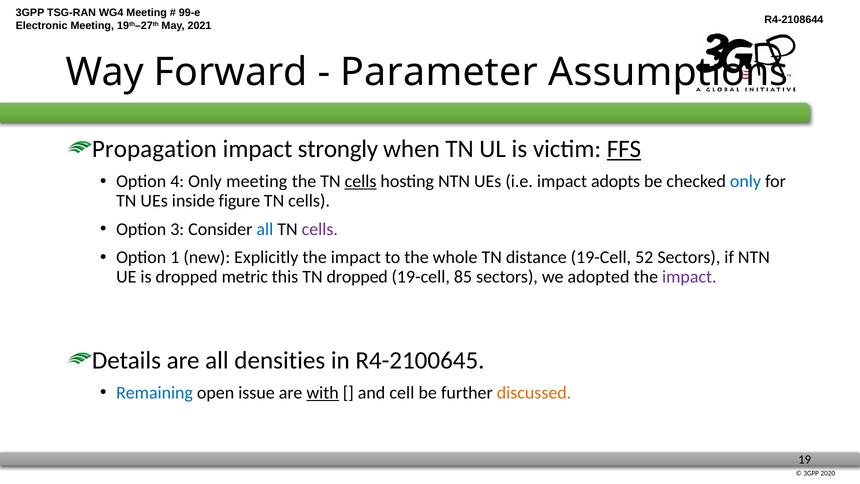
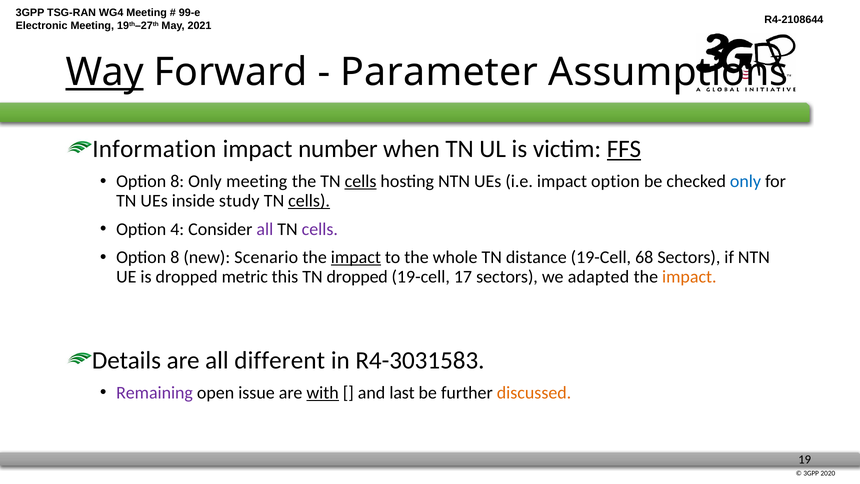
Way underline: none -> present (105, 72)
Propagation: Propagation -> Information (154, 149)
strongly: strongly -> number (338, 149)
4: 4 -> 8 (177, 181)
impact adopts: adopts -> option (615, 181)
figure: figure -> study (239, 201)
cells underline: none -> present (309, 201)
3: 3 -> 4 (177, 229)
all colour: blue -> purple (265, 229)
1: 1 -> 8 (175, 257)
Explicitly: Explicitly -> Scenario (266, 257)
impact underline: none -> present (356, 257)
52: 52 -> 68 (644, 257)
85: 85 -> 17 (463, 277)
adopted: adopted -> adapted (598, 277)
impact colour: purple -> orange (689, 277)
densities: densities -> different (280, 360)
R4-2100645: R4-2100645 -> R4-3031583 (420, 360)
Remaining colour: blue -> purple (155, 393)
cell: cell -> last (402, 393)
